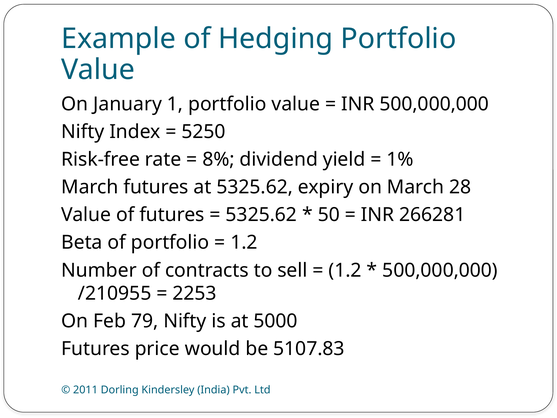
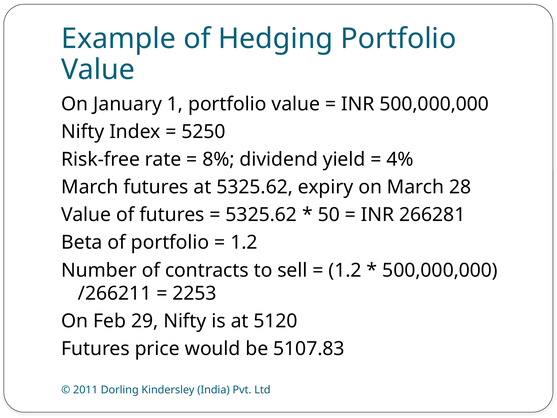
1%: 1% -> 4% (400, 159)
/210955: /210955 -> /266211 (115, 293)
79: 79 -> 29 (145, 321)
5000: 5000 -> 5120 (276, 321)
